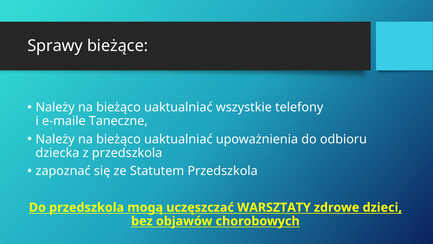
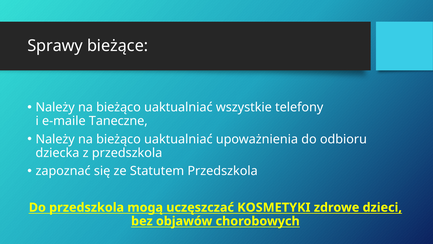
WARSZTATY: WARSZTATY -> KOSMETYKI (274, 207)
